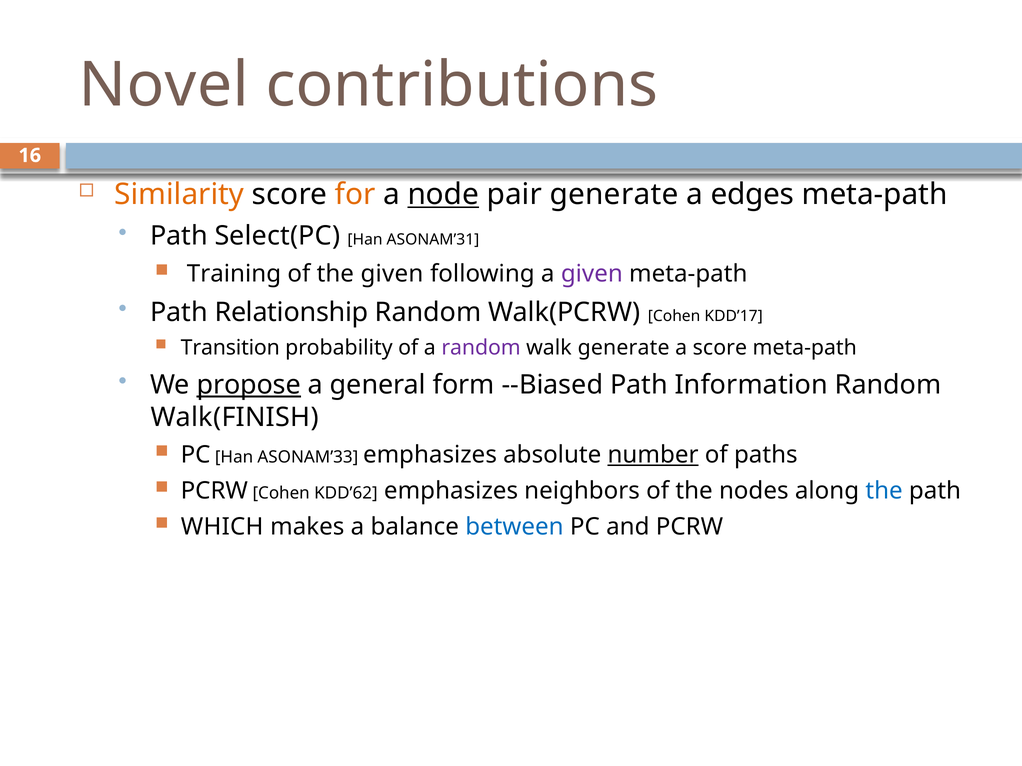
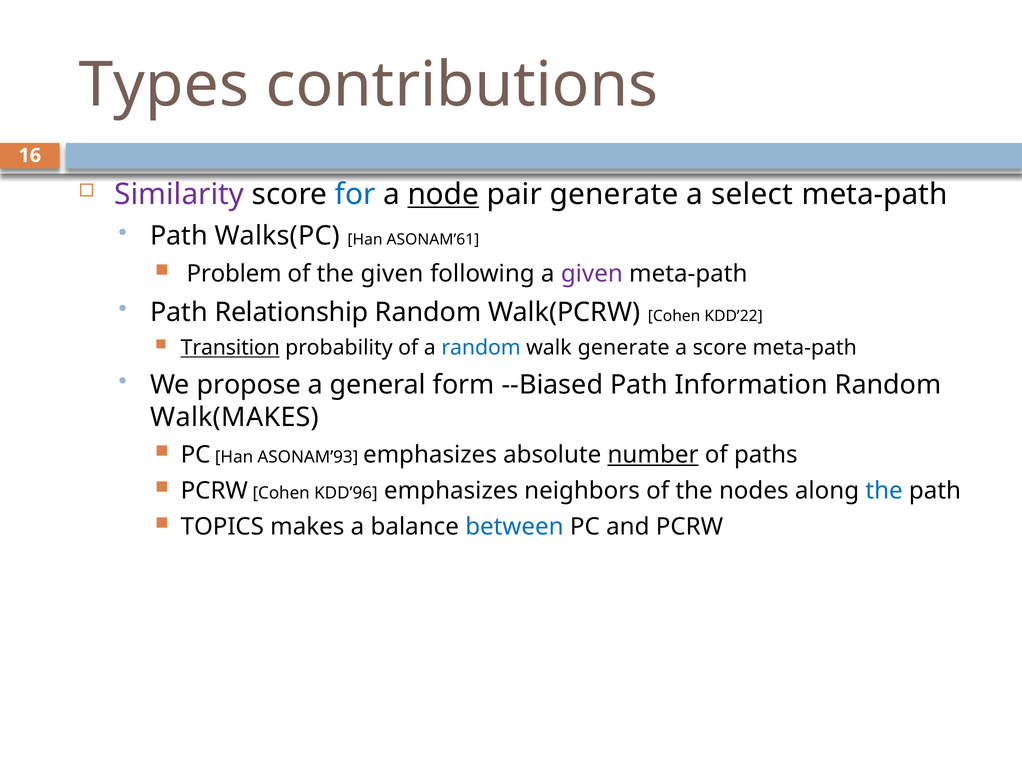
Novel: Novel -> Types (164, 85)
Similarity colour: orange -> purple (179, 195)
for colour: orange -> blue (355, 195)
edges: edges -> select (752, 195)
Select(PC: Select(PC -> Walks(PC (277, 236)
ASONAM’31: ASONAM’31 -> ASONAM’61 (433, 240)
Training: Training -> Problem (234, 274)
KDD’17: KDD’17 -> KDD’22 (734, 316)
Transition underline: none -> present (230, 348)
random colour: purple -> blue (481, 348)
propose underline: present -> none (249, 385)
Walk(FINISH: Walk(FINISH -> Walk(MAKES (235, 418)
ASONAM’33: ASONAM’33 -> ASONAM’93 (308, 457)
KDD’62: KDD’62 -> KDD’96 (346, 493)
WHICH: WHICH -> TOPICS (222, 527)
